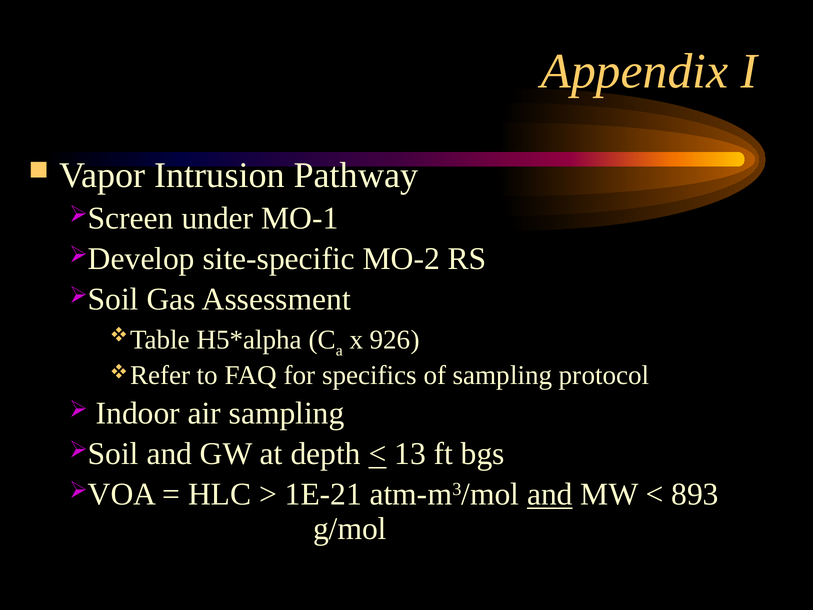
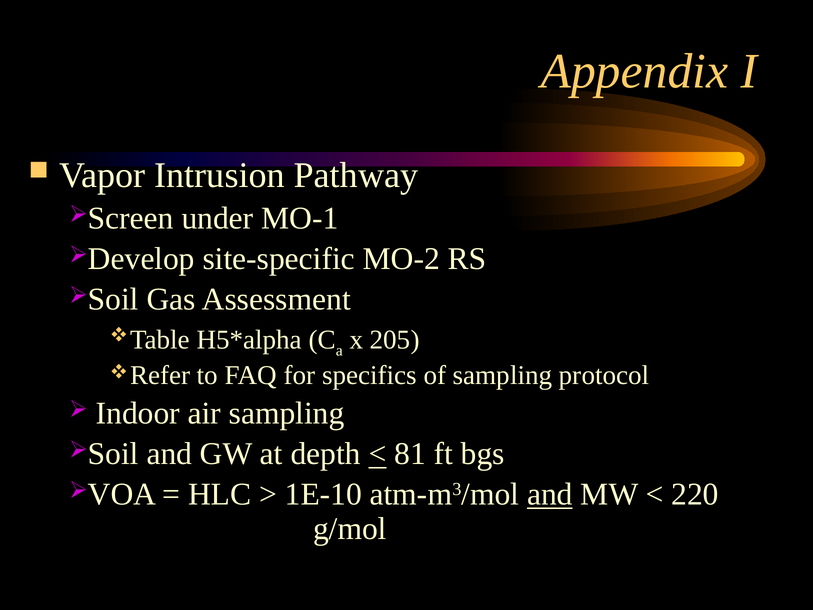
926: 926 -> 205 (395, 340)
13: 13 -> 81 (410, 454)
1E-21: 1E-21 -> 1E-10 (323, 494)
893: 893 -> 220 (695, 494)
